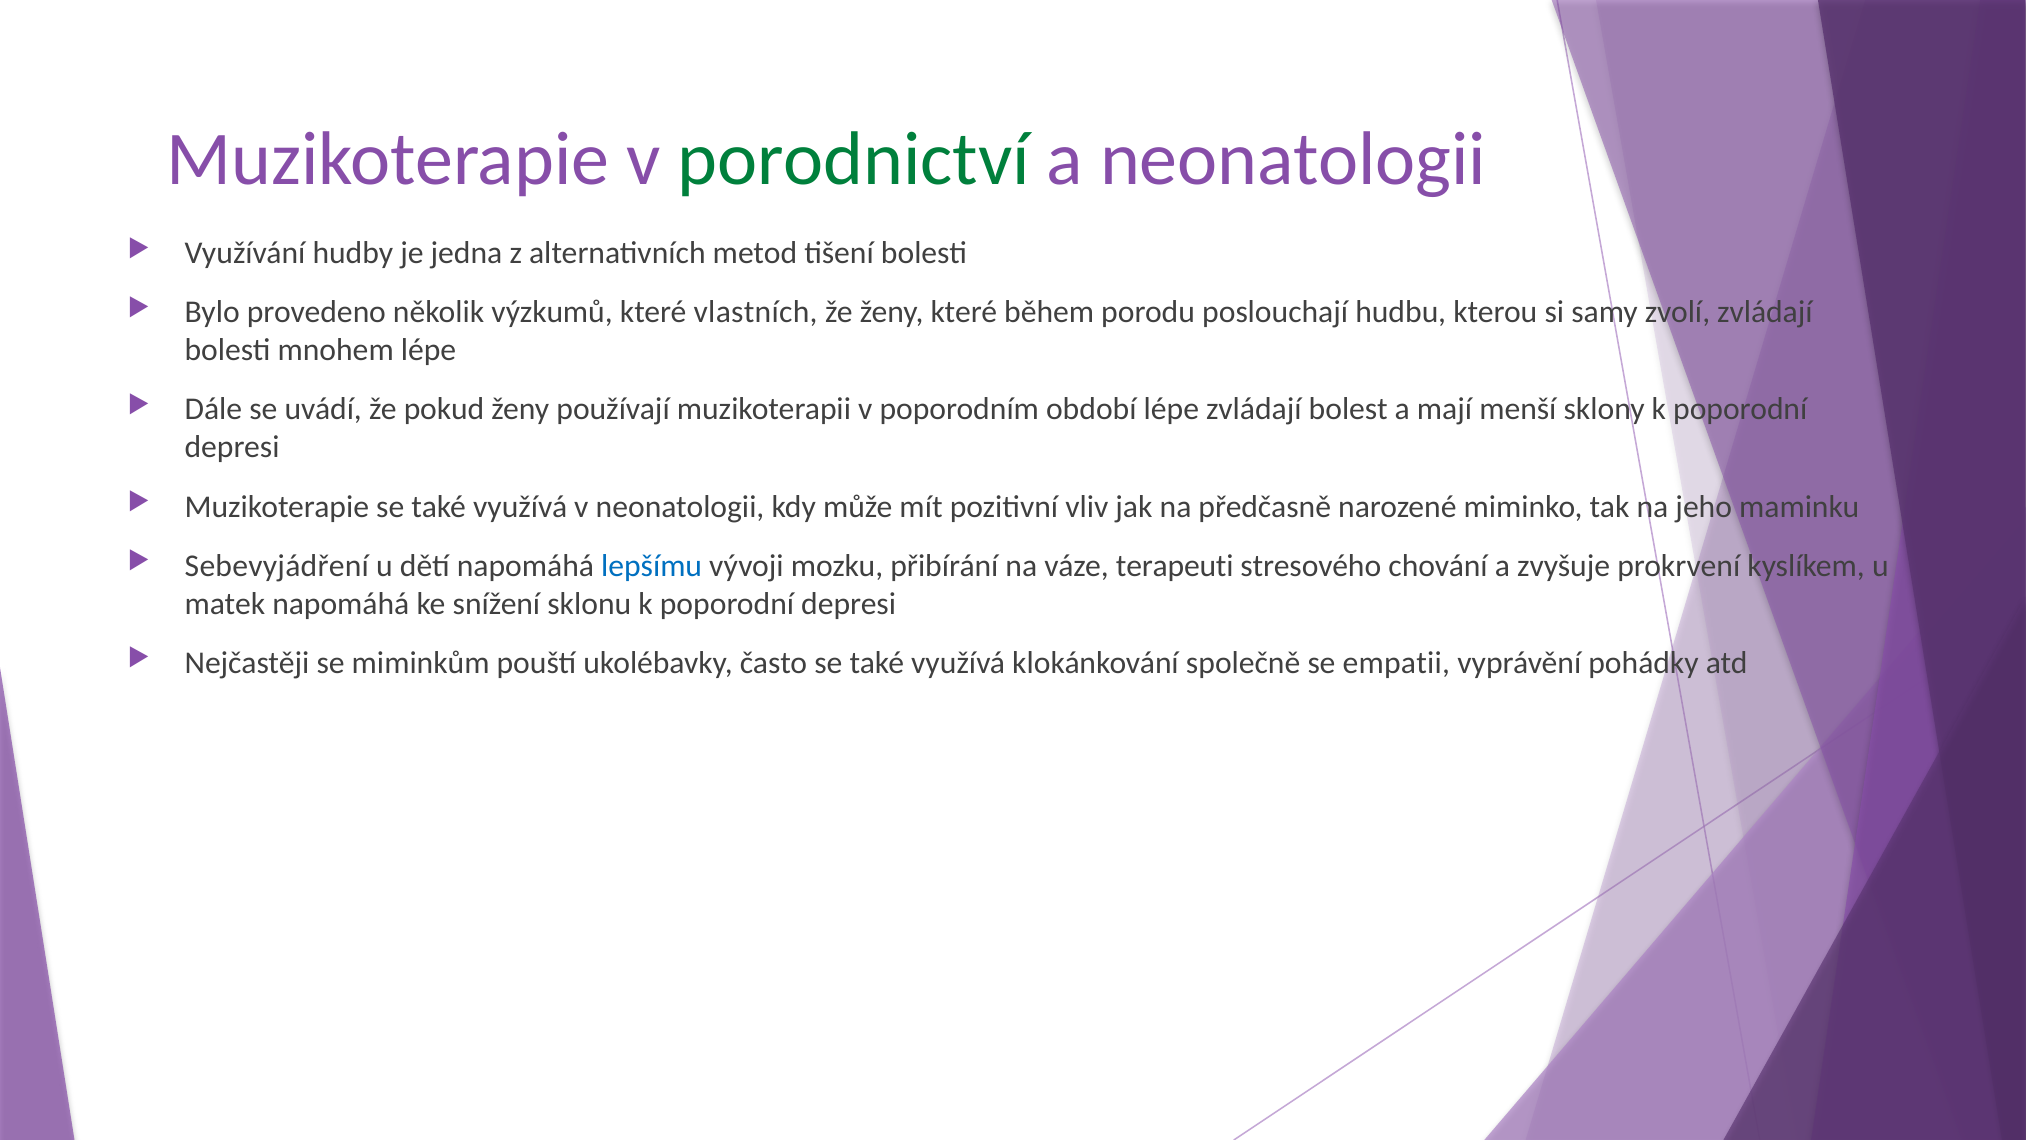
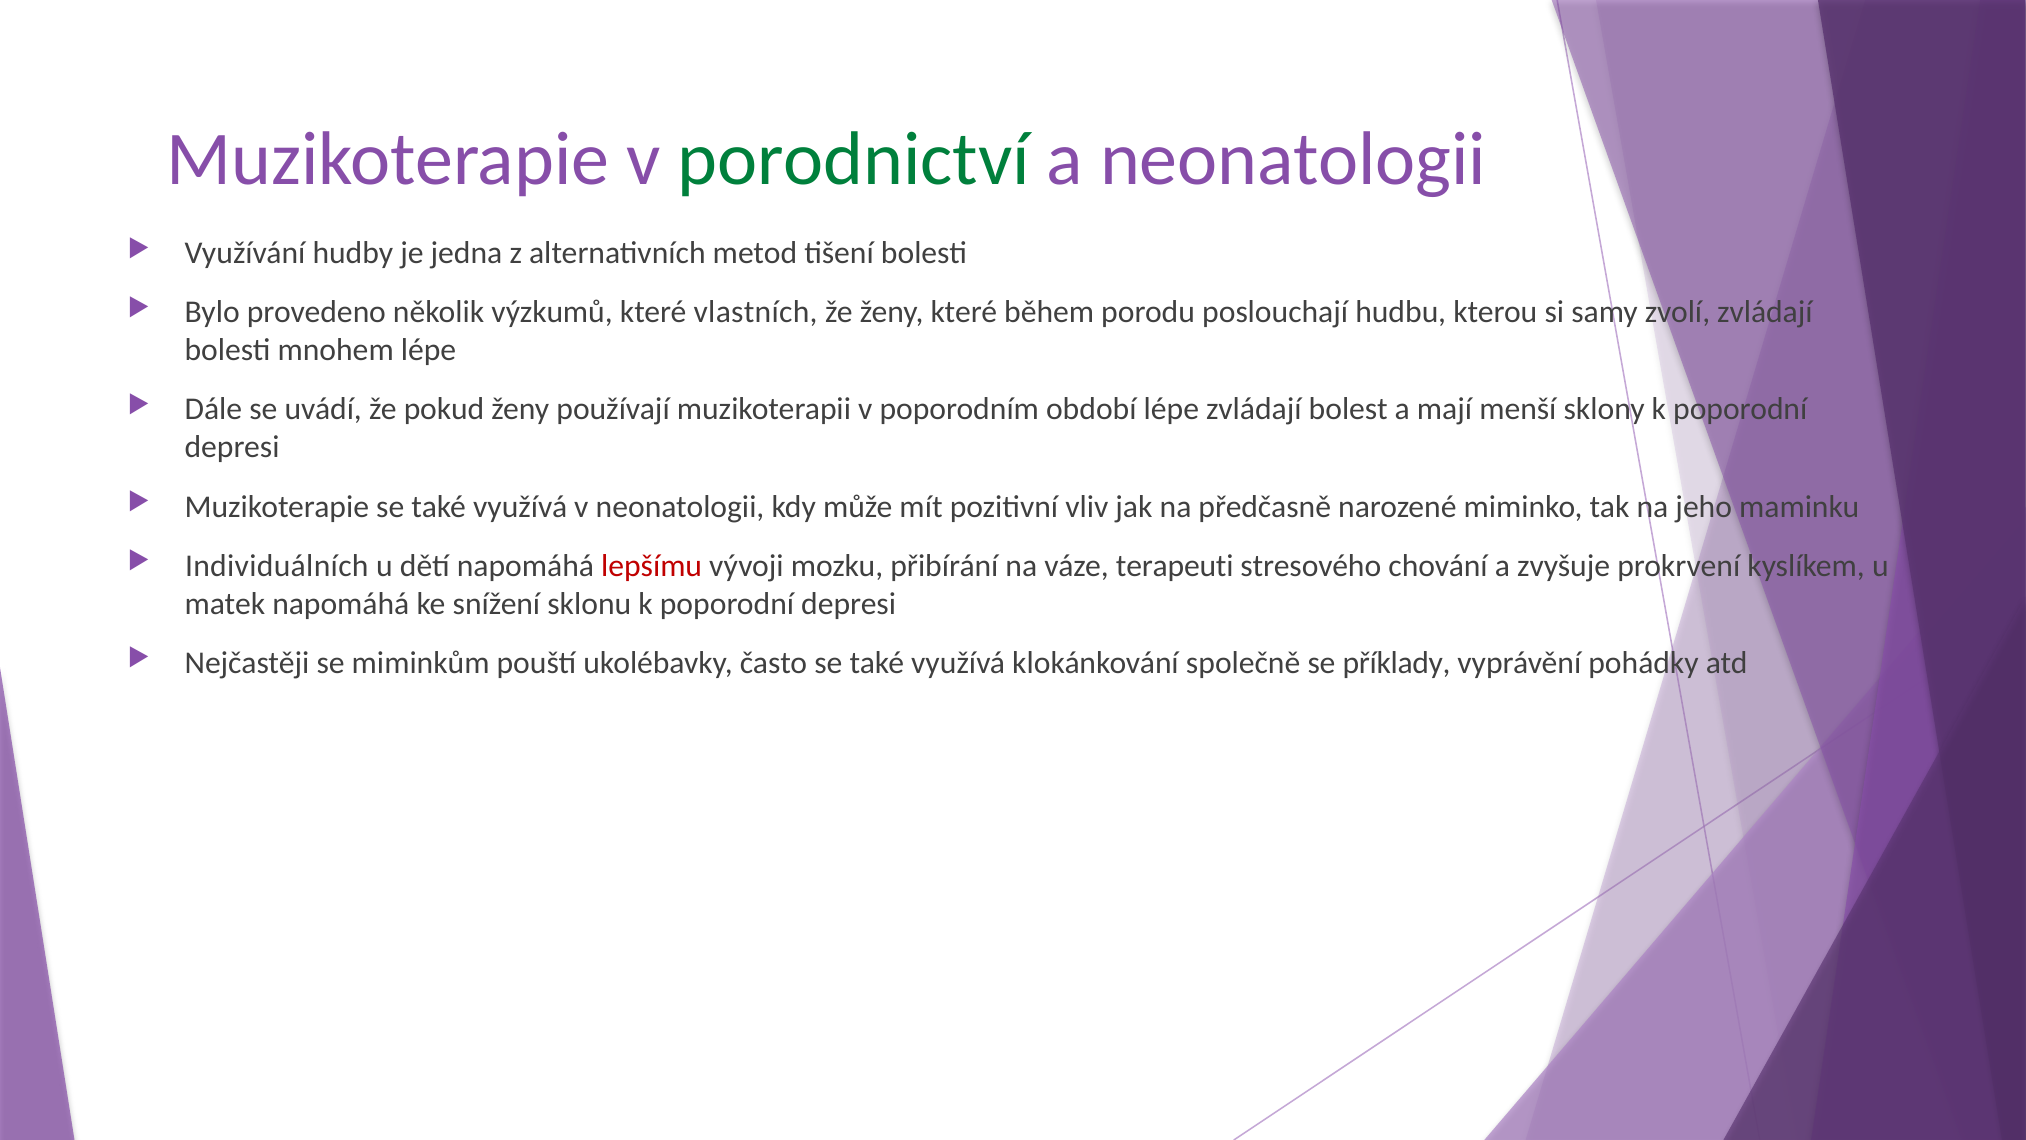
Sebevyjádření: Sebevyjádření -> Individuálních (277, 566)
lepšímu colour: blue -> red (652, 566)
empatii: empatii -> příklady (1397, 663)
